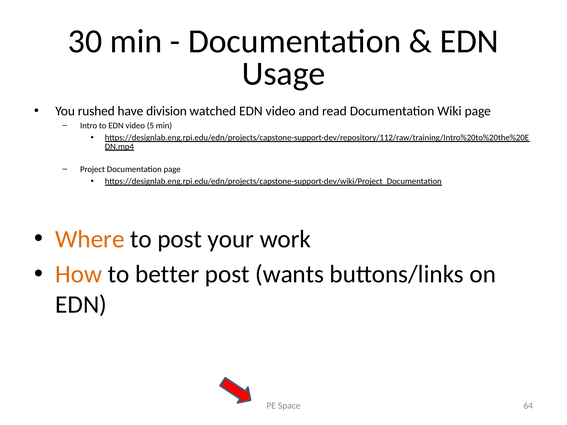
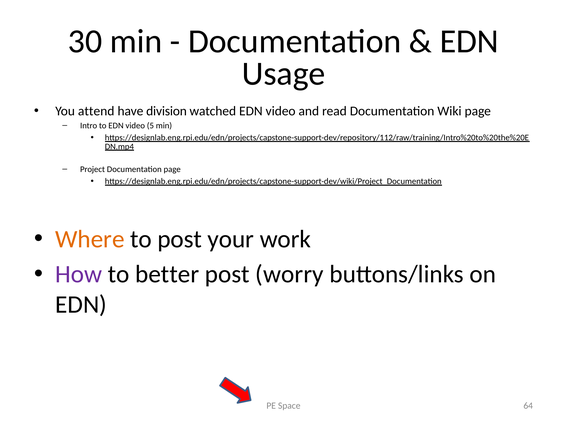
rushed: rushed -> attend (96, 111)
How colour: orange -> purple (79, 275)
wants: wants -> worry (290, 275)
